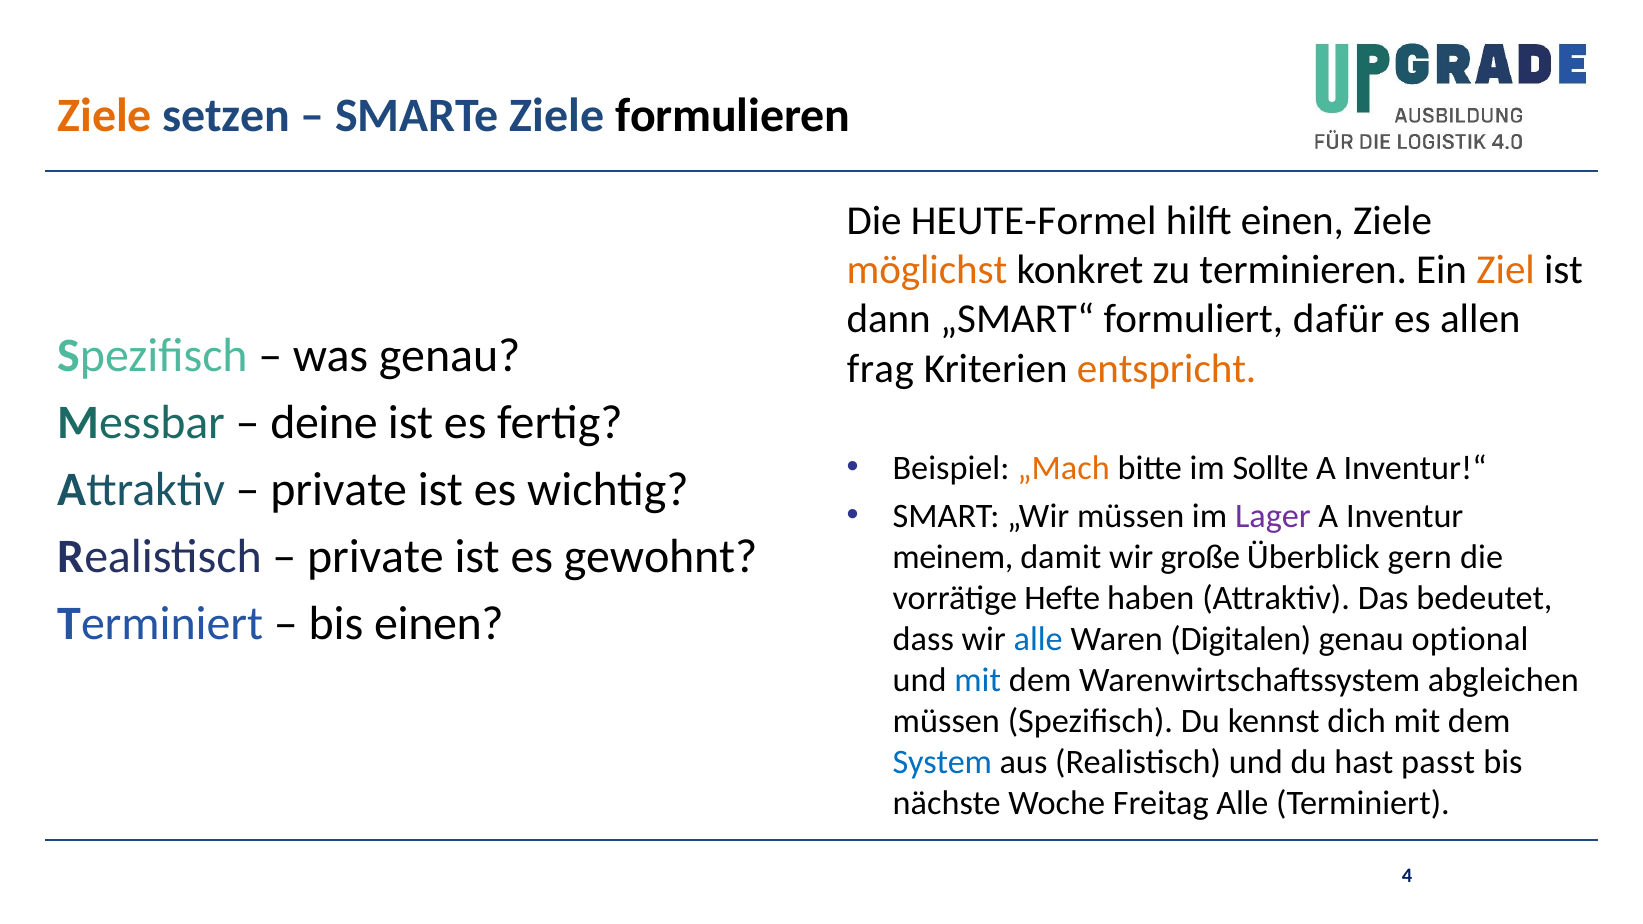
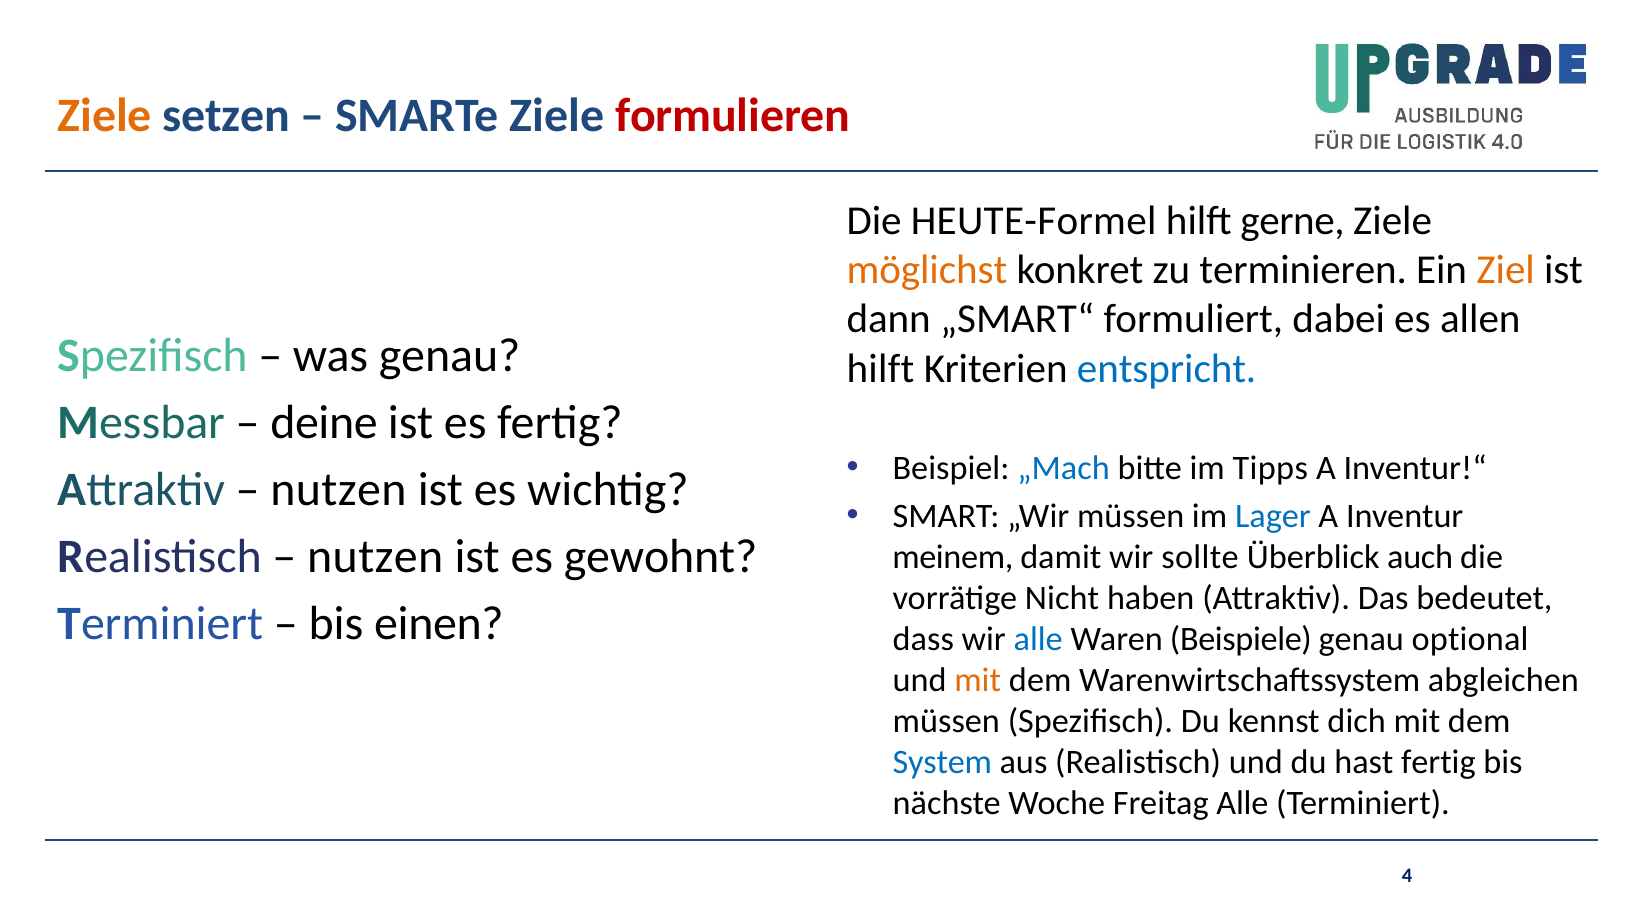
formulieren colour: black -> red (733, 116)
hilft einen: einen -> gerne (1293, 221)
dafür: dafür -> dabei (1339, 319)
frag: frag -> hilft (880, 369)
entspricht colour: orange -> blue (1167, 369)
„Mach colour: orange -> blue (1064, 468)
Sollte: Sollte -> Tipps (1270, 468)
private: private -> nutzen (338, 490)
Lager colour: purple -> blue (1273, 516)
private: private -> nutzen (375, 557)
große: große -> sollte (1200, 557)
gern: gern -> auch (1420, 557)
Hefte: Hefte -> Nicht (1062, 598)
Digitalen: Digitalen -> Beispiele (1241, 639)
mit colour: blue -> orange (978, 680)
hast passt: passt -> fertig (1438, 763)
